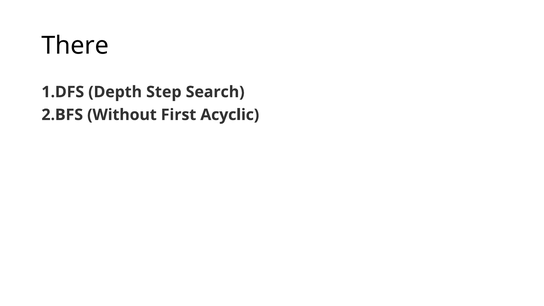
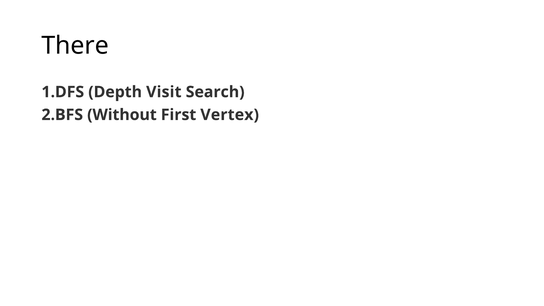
Step: Step -> Visit (164, 92)
Acyclic: Acyclic -> Vertex (230, 115)
